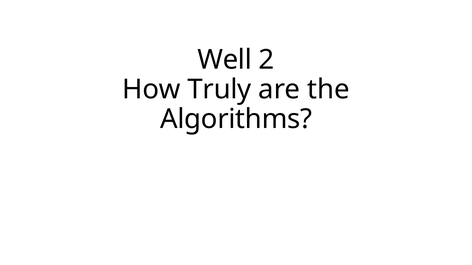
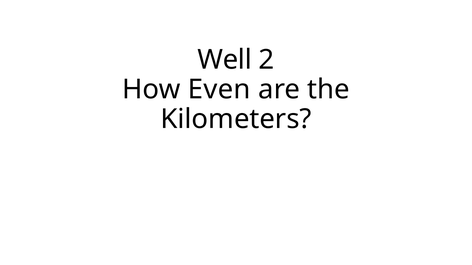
Truly: Truly -> Even (219, 90)
Algorithms: Algorithms -> Kilometers (236, 119)
